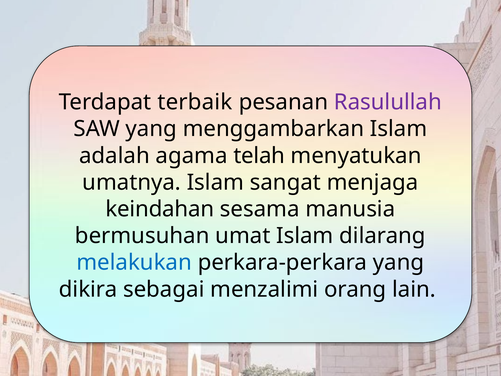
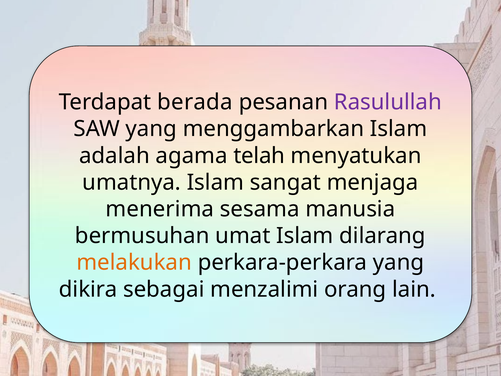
terbaik: terbaik -> berada (195, 102)
keindahan: keindahan -> menerima (160, 209)
melakukan colour: blue -> orange (134, 262)
